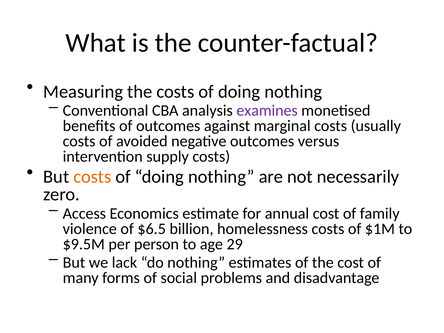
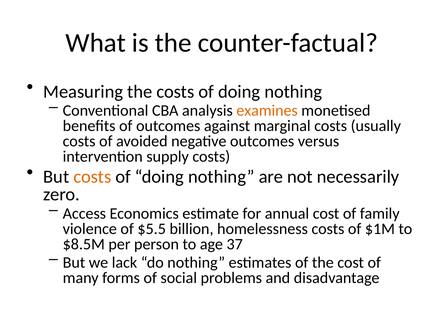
examines colour: purple -> orange (267, 111)
$6.5: $6.5 -> $5.5 (152, 229)
$9.5M: $9.5M -> $8.5M (84, 244)
29: 29 -> 37 (235, 244)
